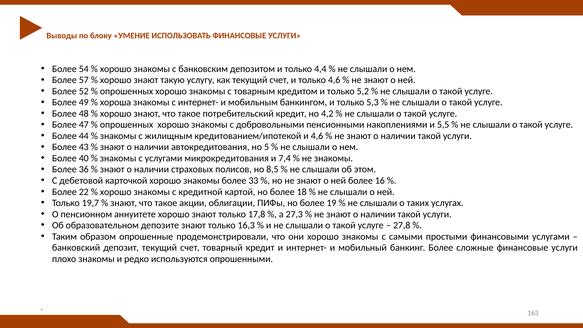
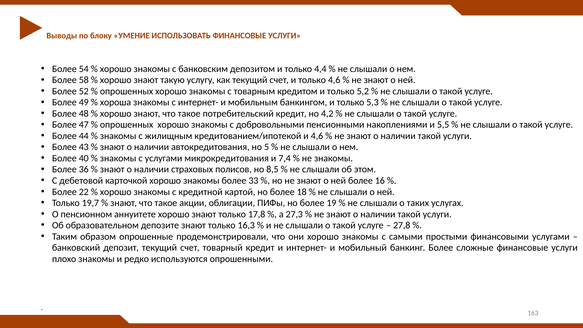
57: 57 -> 58 (84, 80)
